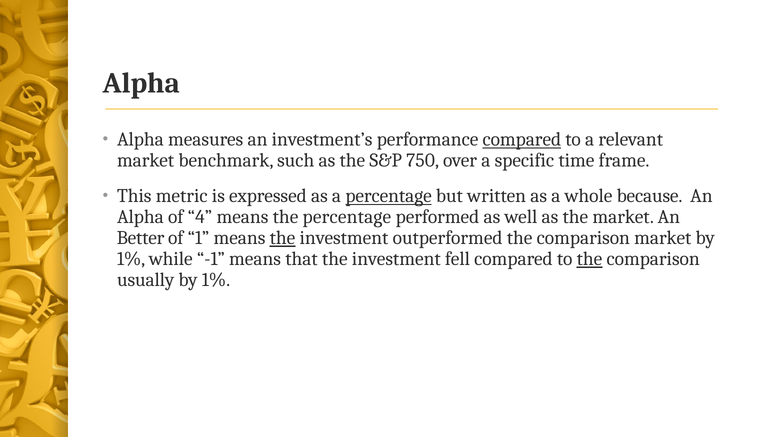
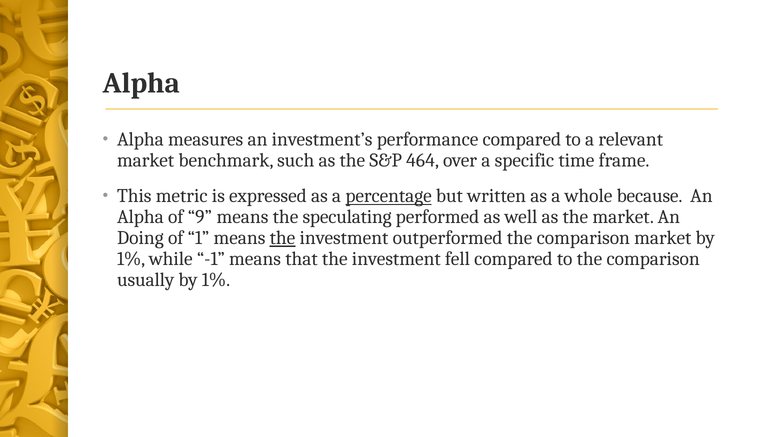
compared underline: present -> none (522, 139)
750: 750 -> 464 (423, 160)
4: 4 -> 9 (200, 217)
the percentage: percentage -> speculating (347, 217)
Better: Better -> Doing (140, 238)
the underline: present -> none (589, 259)
